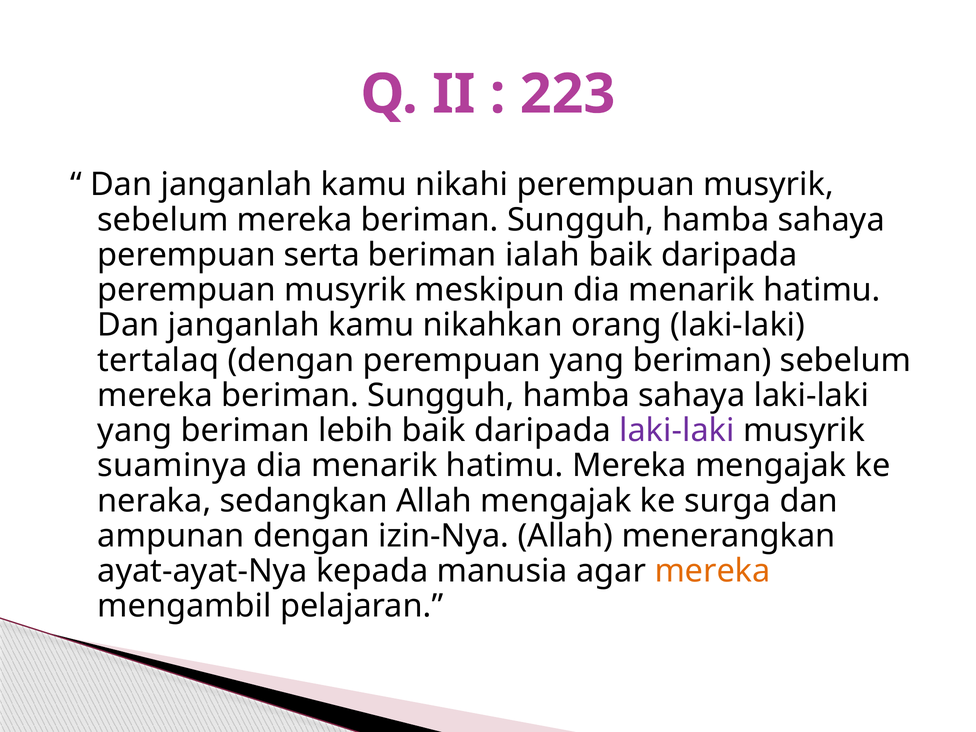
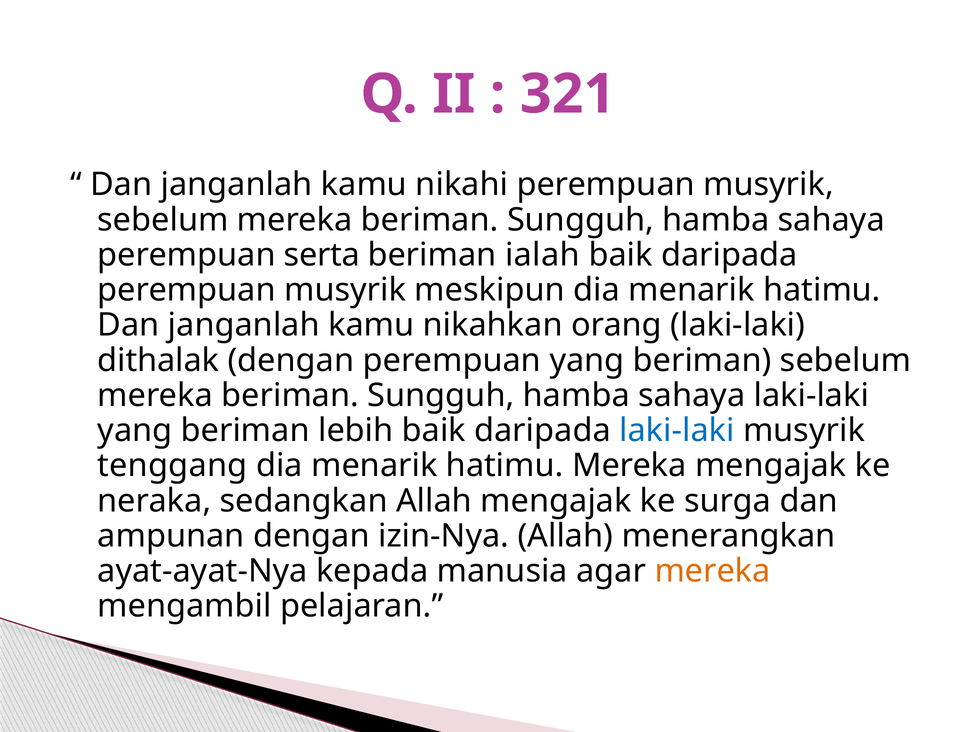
223: 223 -> 321 (568, 94)
tertalaq: tertalaq -> dithalak (158, 360)
laki-laki colour: purple -> blue (677, 431)
suaminya: suaminya -> tenggang (172, 466)
